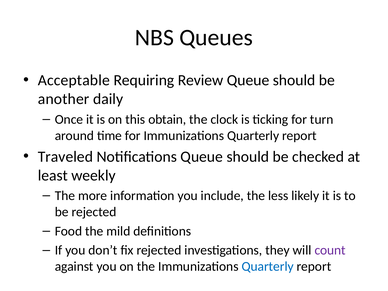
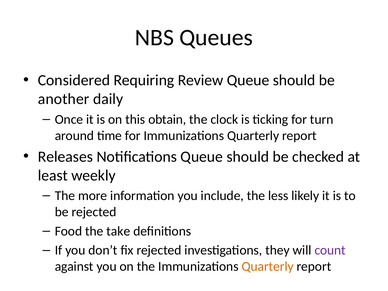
Acceptable: Acceptable -> Considered (74, 80)
Traveled: Traveled -> Releases (65, 157)
mild: mild -> take (118, 231)
Quarterly colour: blue -> orange (268, 266)
